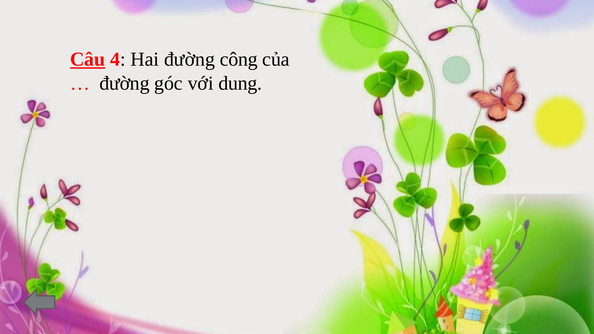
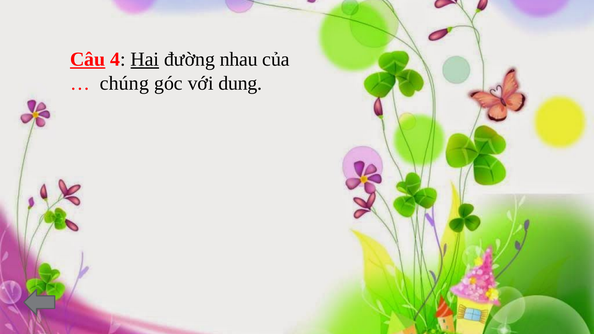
Hai underline: none -> present (145, 59)
công: công -> nhau (239, 59)
đường: đường -> chúng (124, 83)
